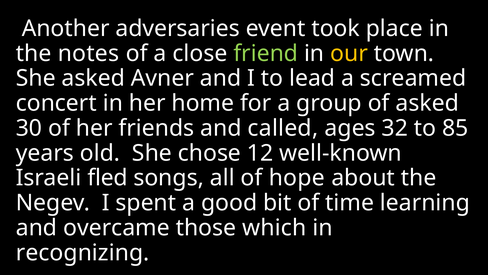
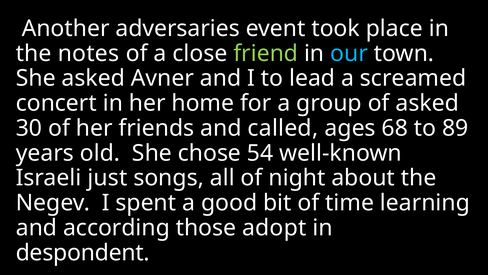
our colour: yellow -> light blue (349, 53)
32: 32 -> 68 (395, 128)
85: 85 -> 89 (455, 128)
12: 12 -> 54 (260, 153)
fled: fled -> just (107, 178)
hope: hope -> night (297, 178)
overcame: overcame -> according (116, 227)
which: which -> adopt (274, 227)
recognizing: recognizing -> despondent (83, 252)
